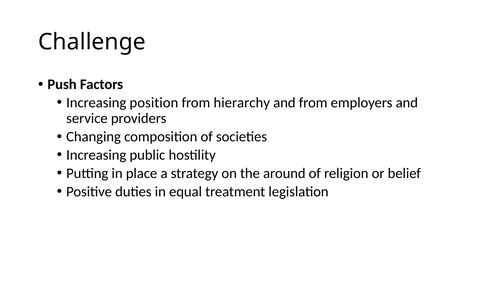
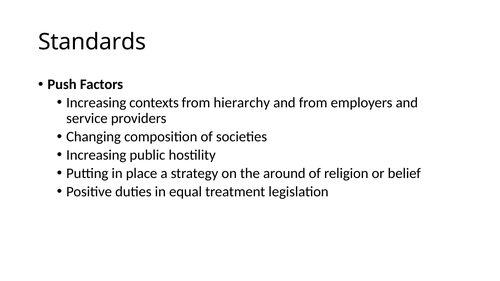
Challenge: Challenge -> Standards (92, 42)
position: position -> contexts (154, 103)
